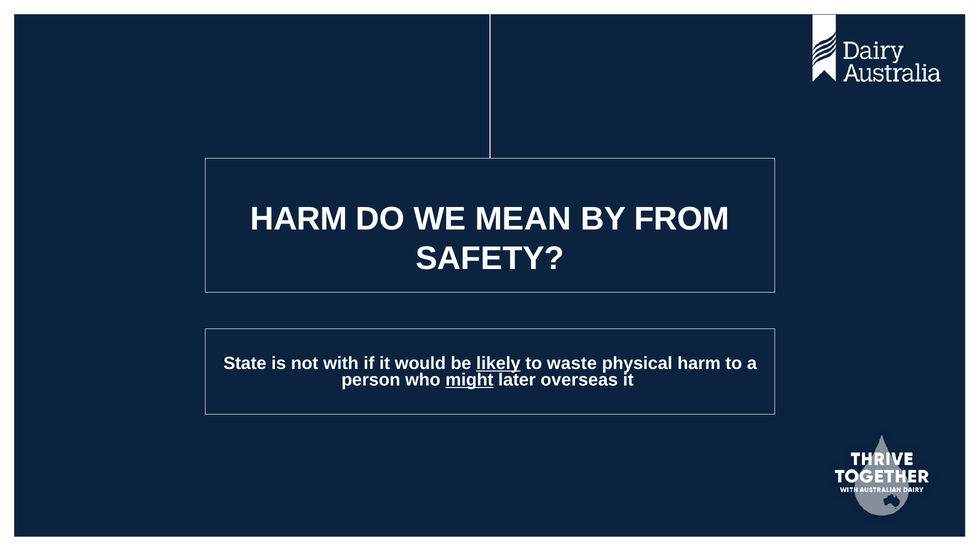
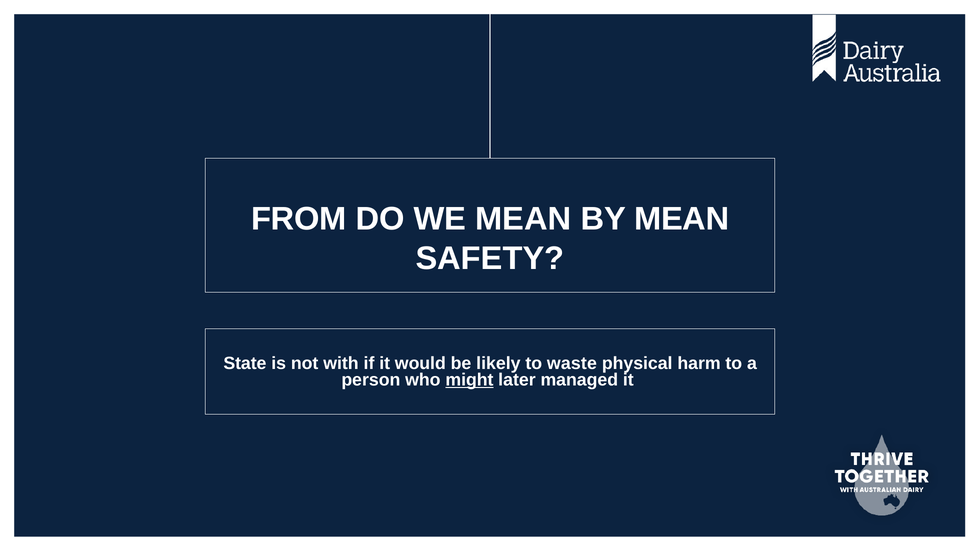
HARM: HARM -> FROM (299, 219)
BY FROM: FROM -> MEAN (682, 219)
likely underline: present -> none (498, 363)
overseas: overseas -> managed (579, 380)
